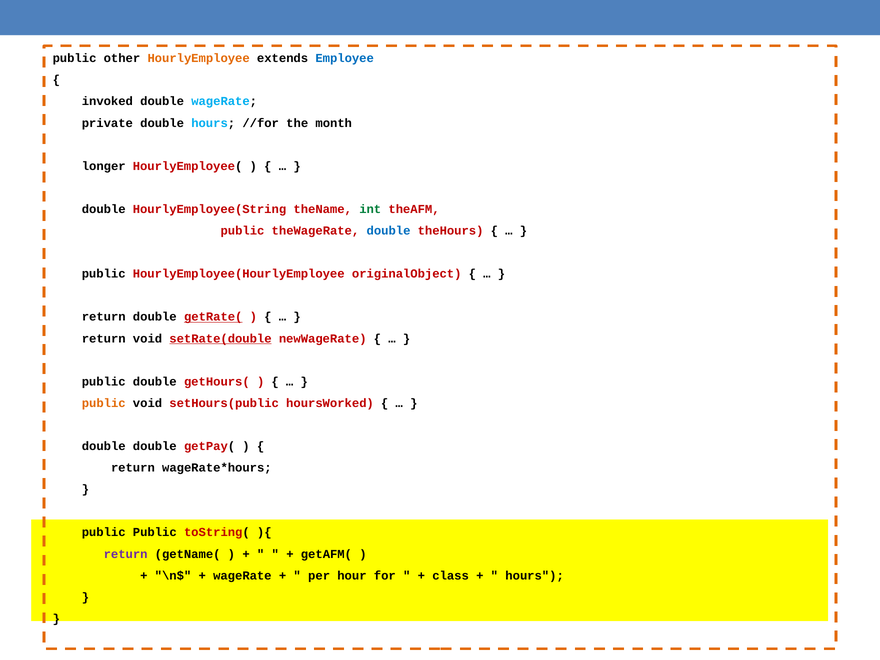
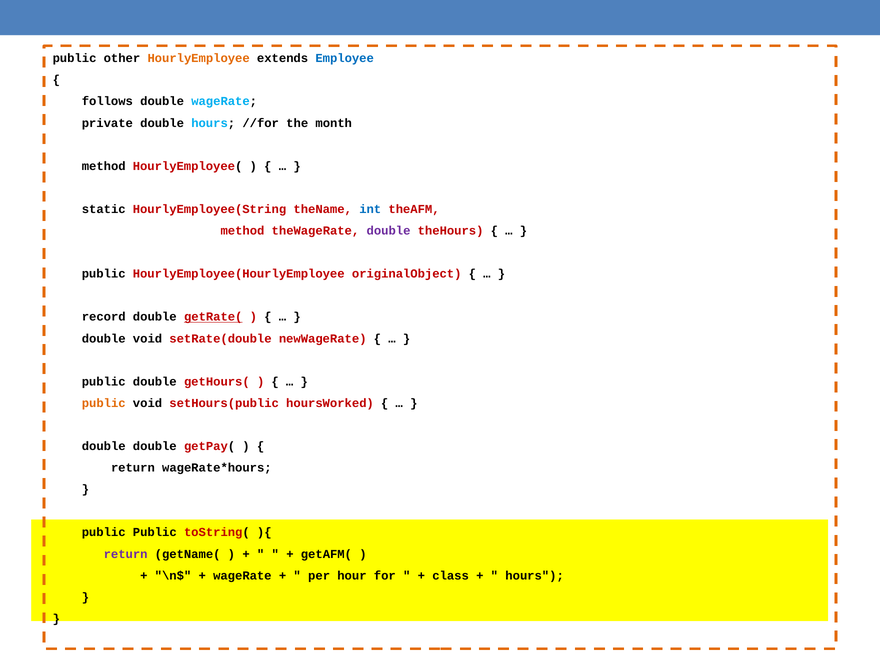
invoked: invoked -> follows (107, 101)
longer: longer -> method (104, 166)
double: double -> static (104, 209)
int colour: green -> blue (370, 209)
public: public -> method (242, 231)
double colour: blue -> purple (389, 231)
return: return -> record (104, 317)
return: return -> double (104, 339)
setRate(double underline: present -> none (220, 339)
